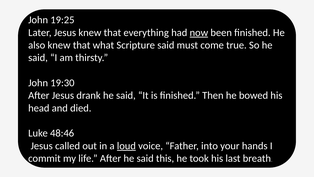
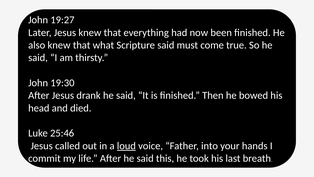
19:25: 19:25 -> 19:27 (62, 20)
now underline: present -> none (199, 32)
48:46: 48:46 -> 25:46 (62, 133)
